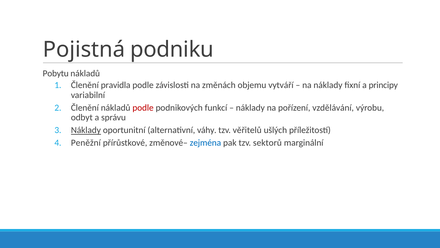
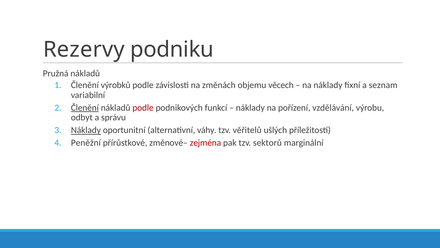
Pojistná: Pojistná -> Rezervy (84, 49)
Pobytu: Pobytu -> Pružná (56, 73)
pravidla: pravidla -> výrobků (116, 85)
vytváří: vytváří -> věcech (281, 85)
principy: principy -> seznam (383, 85)
Členění underline: none -> present (85, 107)
zejména colour: blue -> red (205, 143)
